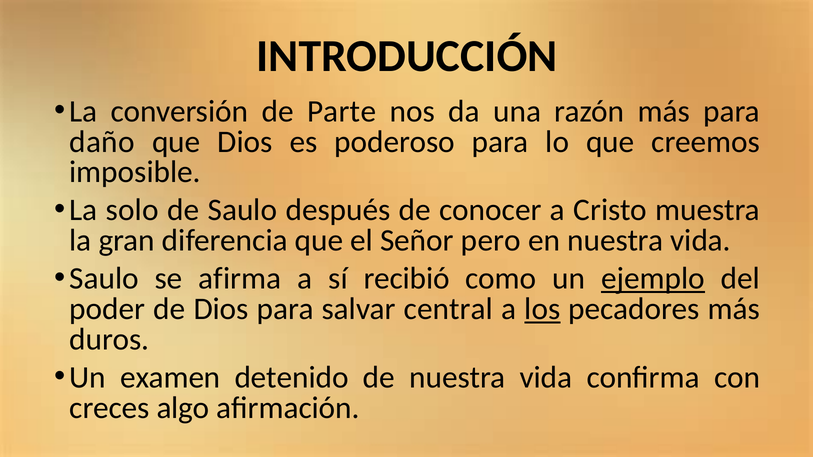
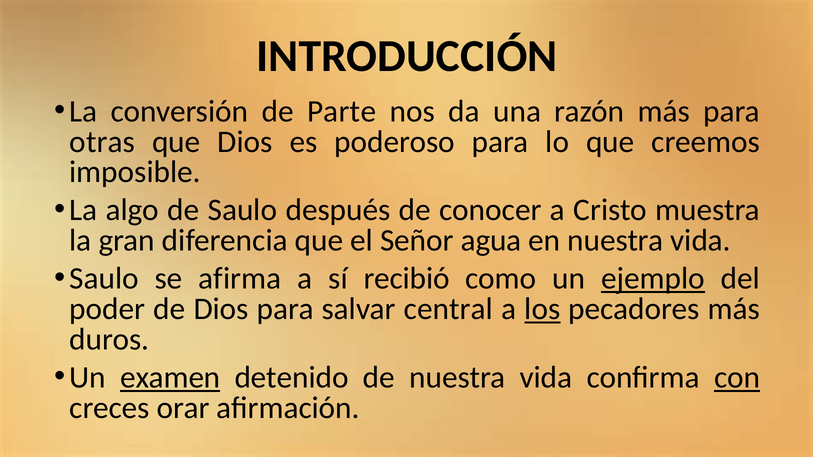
daño: daño -> otras (102, 142)
solo: solo -> algo (132, 210)
pero: pero -> agua (491, 241)
examen underline: none -> present (170, 378)
con underline: none -> present (737, 378)
algo: algo -> orar (183, 408)
